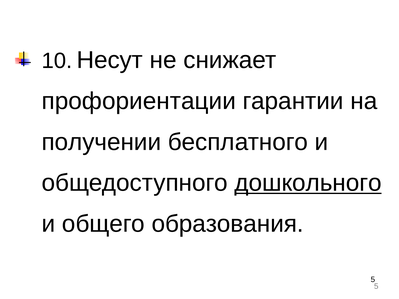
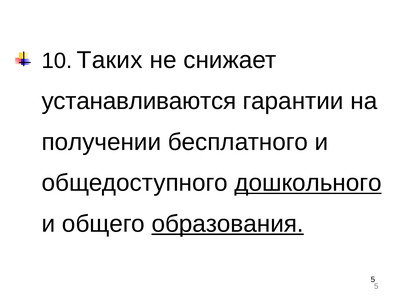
Несут: Несут -> Таких (110, 60)
профориентации: профориентации -> устанавливаются (139, 101)
образования underline: none -> present (228, 224)
